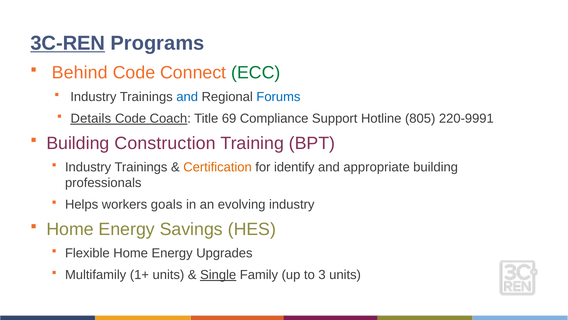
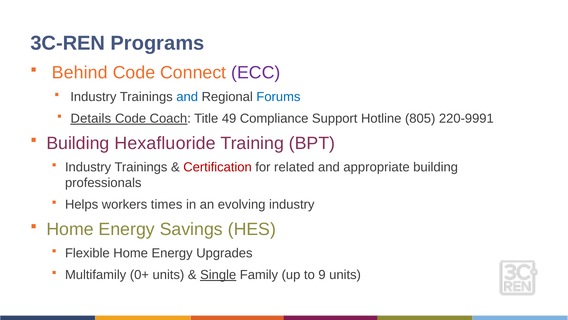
3C-REN underline: present -> none (68, 43)
ECC colour: green -> purple (256, 73)
69: 69 -> 49 (229, 118)
Construction: Construction -> Hexafluoride (165, 143)
Certification colour: orange -> red (218, 167)
identify: identify -> related (294, 167)
goals: goals -> times (167, 204)
1+: 1+ -> 0+ (139, 274)
3: 3 -> 9 (322, 274)
